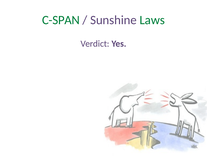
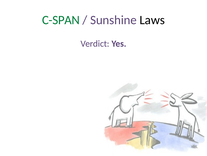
Laws colour: green -> black (152, 20)
